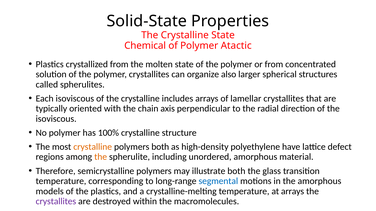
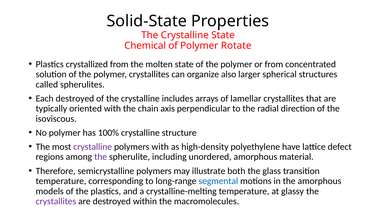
Atactic: Atactic -> Rotate (236, 46)
Each isoviscous: isoviscous -> destroyed (75, 99)
crystalline colour: orange -> purple (93, 147)
polymers both: both -> with (160, 147)
the colour: orange -> purple (101, 157)
at arrays: arrays -> glassy (293, 192)
